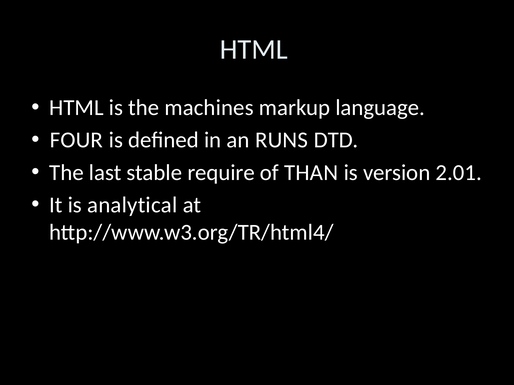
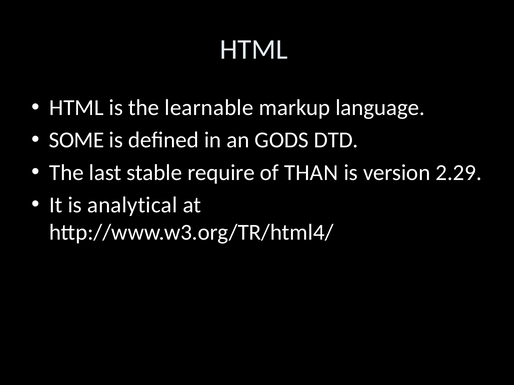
machines: machines -> learnable (209, 108)
FOUR: FOUR -> SOME (77, 140)
RUNS: RUNS -> GODS (282, 140)
2.01: 2.01 -> 2.29 (459, 173)
